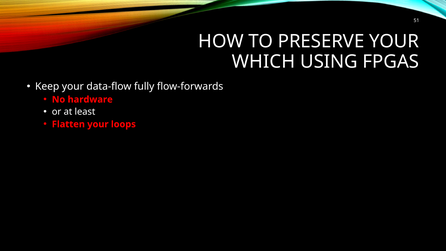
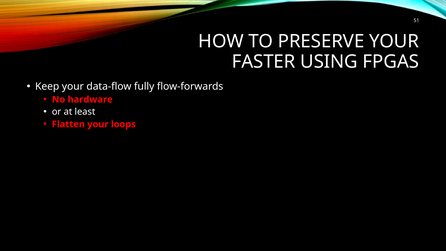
WHICH: WHICH -> FASTER (264, 62)
